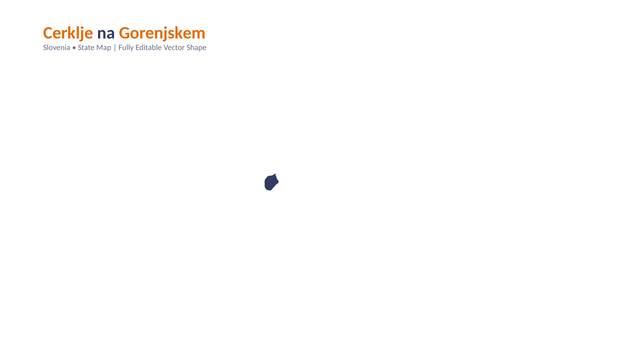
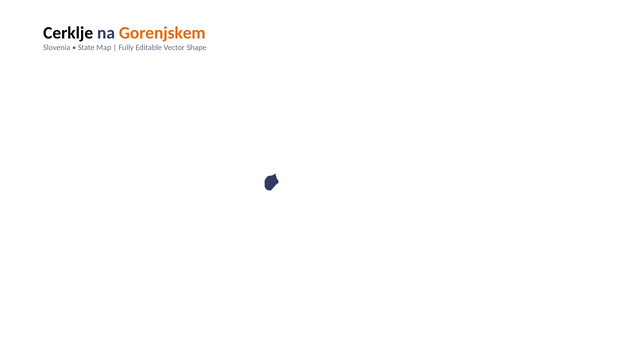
Cerklje colour: orange -> black (68, 33)
